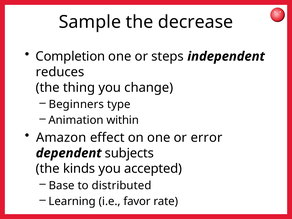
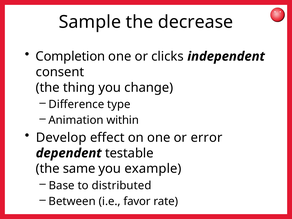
steps: steps -> clicks (168, 56)
reduces: reduces -> consent (60, 72)
Beginners: Beginners -> Difference (76, 104)
Amazon: Amazon -> Develop (61, 138)
subjects: subjects -> testable (129, 153)
kinds: kinds -> same (79, 169)
accepted: accepted -> example (153, 169)
Learning: Learning -> Between (72, 201)
